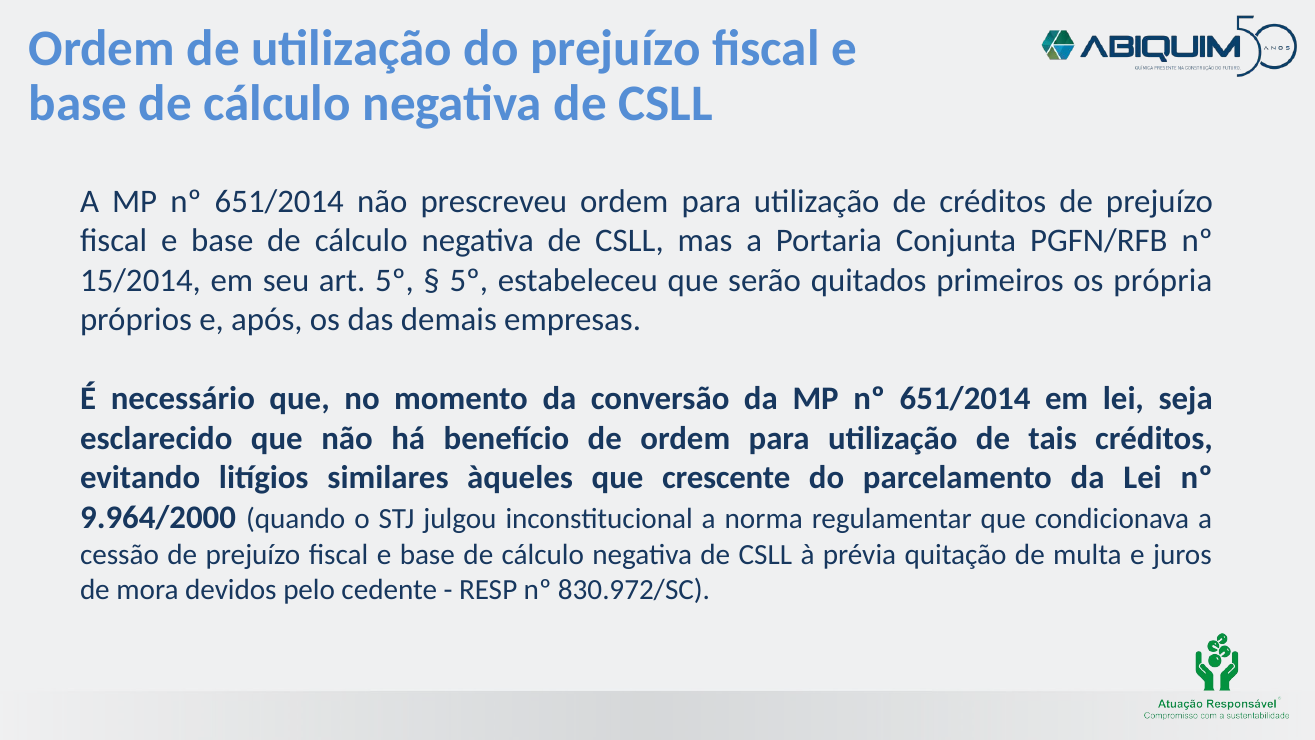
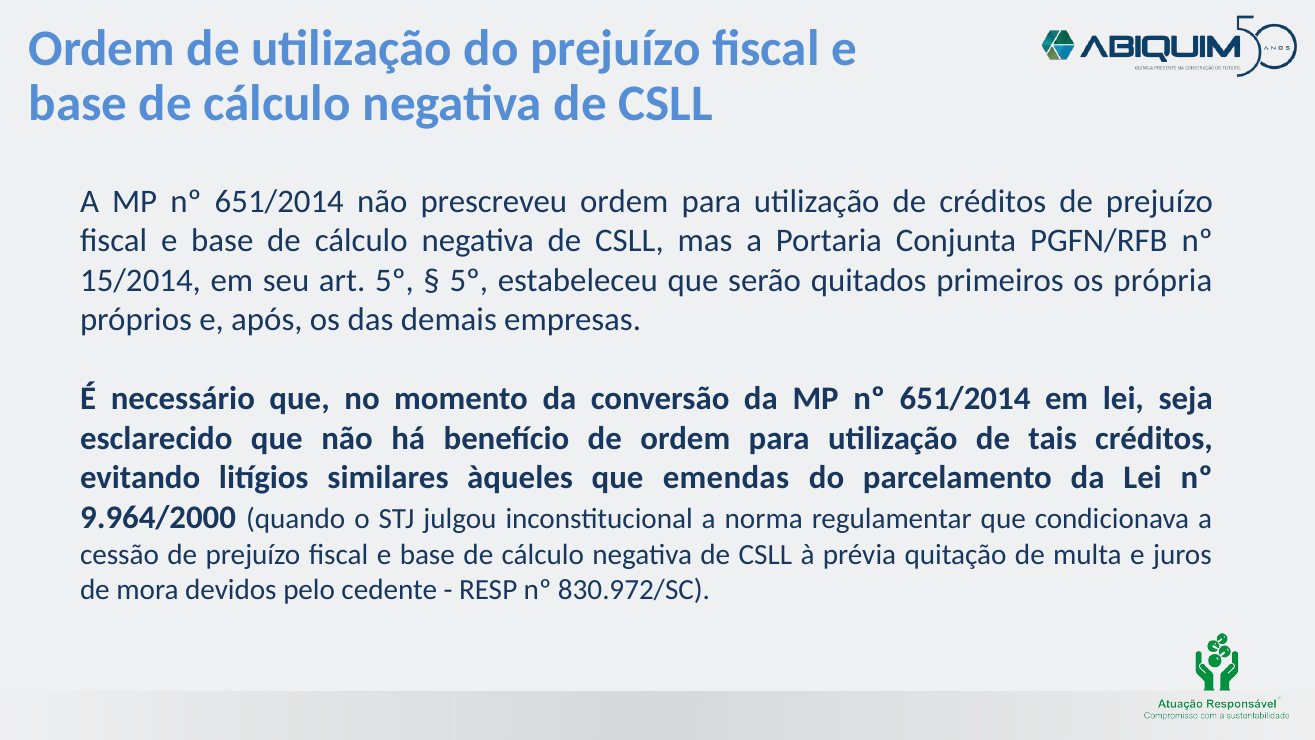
crescente: crescente -> emendas (726, 478)
